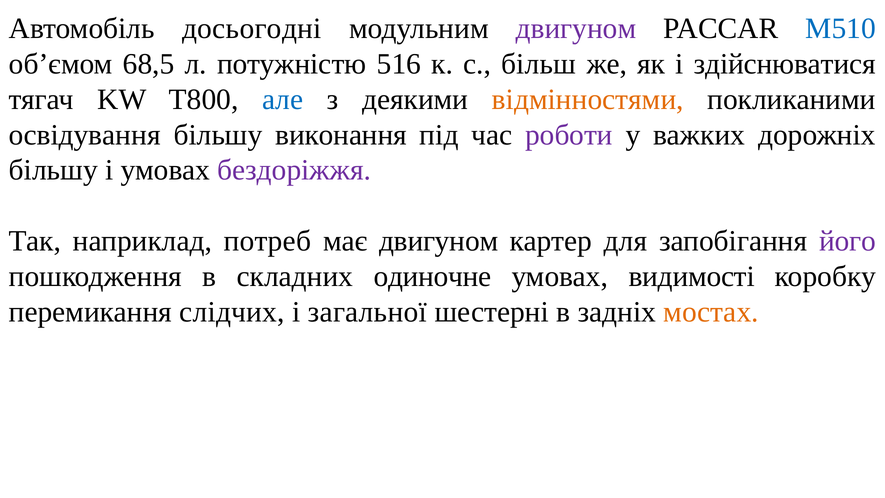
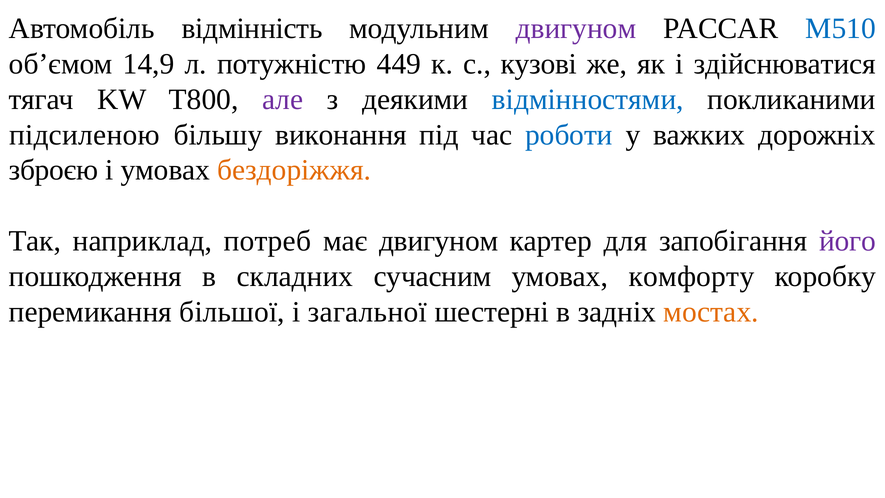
досьогодні: досьогодні -> відмінність (252, 29)
68,5: 68,5 -> 14,9 (149, 64)
516: 516 -> 449 (399, 64)
більш: більш -> кузові (539, 64)
але colour: blue -> purple (283, 99)
відмінностями colour: orange -> blue (588, 99)
освідування: освідування -> підсиленою (85, 135)
роботи colour: purple -> blue (569, 135)
більшу: більшу -> зброєю (54, 170)
бездоріжжя colour: purple -> orange (294, 170)
одиночне: одиночне -> сучасним (432, 276)
видимості: видимості -> комфорту (691, 276)
слідчих: слідчих -> більшої (232, 312)
